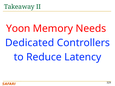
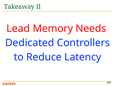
Yoon: Yoon -> Lead (18, 29)
